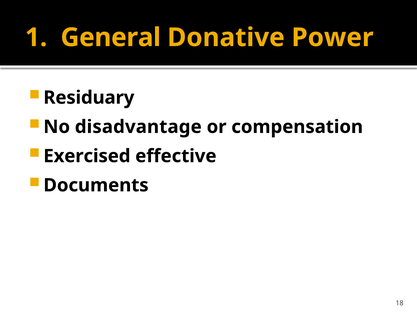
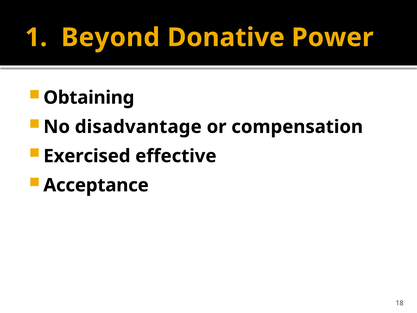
General: General -> Beyond (110, 37)
Residuary: Residuary -> Obtaining (89, 98)
Documents: Documents -> Acceptance (96, 185)
